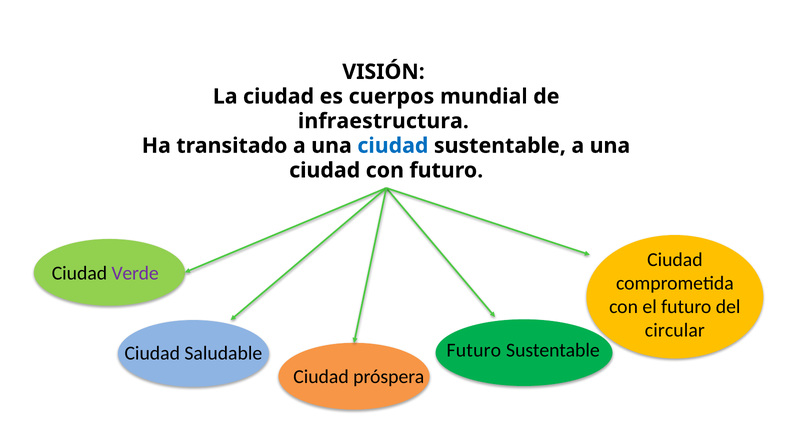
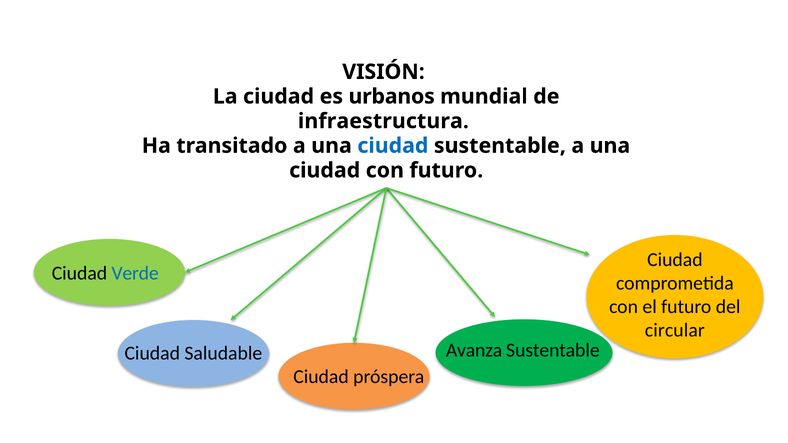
cuerpos: cuerpos -> urbanos (392, 97)
Verde colour: purple -> blue (135, 273)
Saludable Futuro: Futuro -> Avanza (474, 350)
